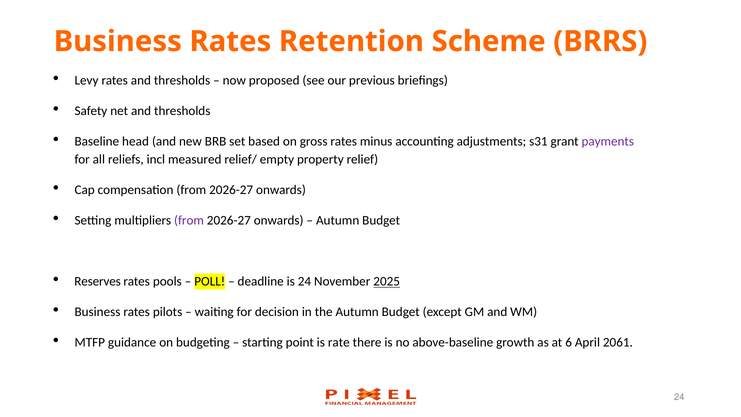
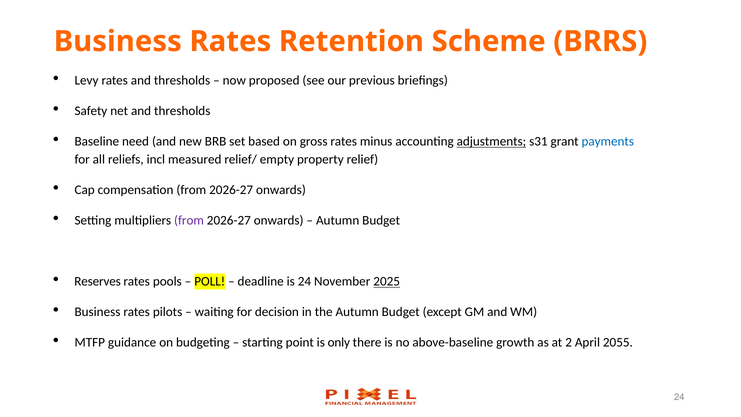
head: head -> need (136, 141)
adjustments underline: none -> present (491, 141)
payments colour: purple -> blue (608, 141)
rate: rate -> only (339, 342)
6: 6 -> 2 (569, 342)
2061: 2061 -> 2055 (618, 342)
